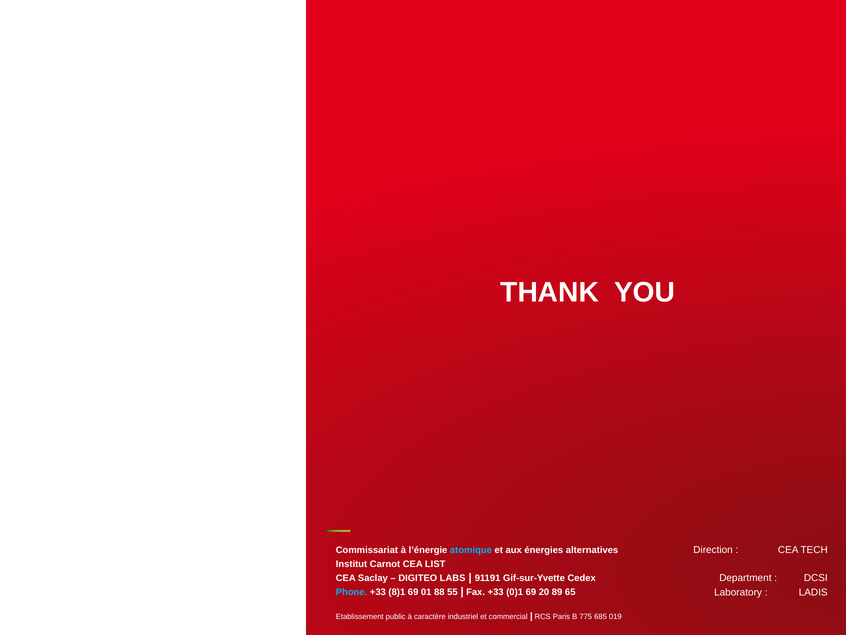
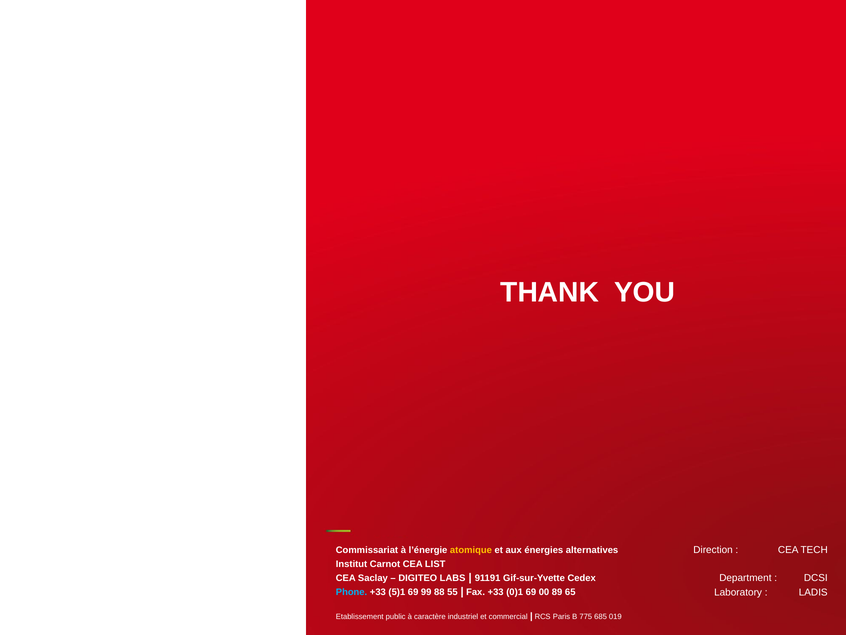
atomique colour: light blue -> yellow (471, 550)
8)1: 8)1 -> 5)1 (397, 592)
01: 01 -> 99 (426, 592)
20: 20 -> 00 (544, 592)
